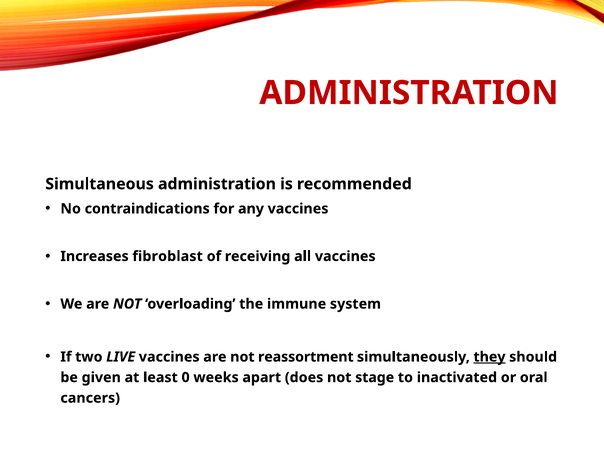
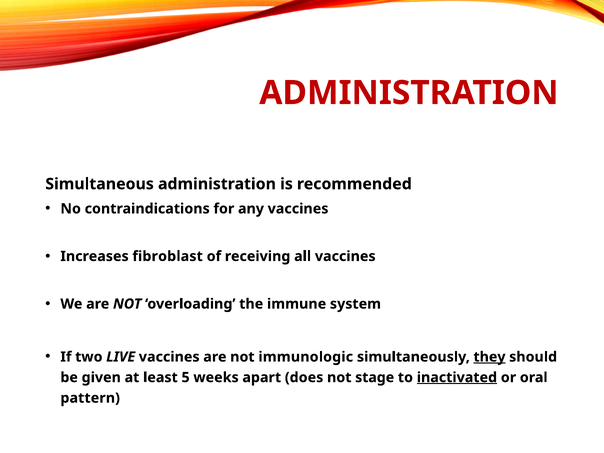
reassortment: reassortment -> immunologic (306, 357)
0: 0 -> 5 (186, 377)
inactivated underline: none -> present (457, 377)
cancers: cancers -> pattern (90, 398)
